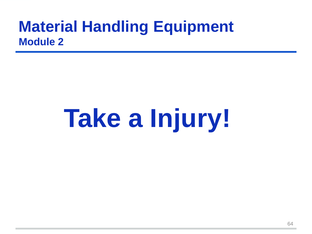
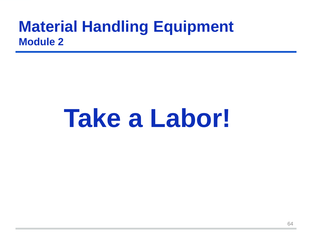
Injury: Injury -> Labor (190, 118)
